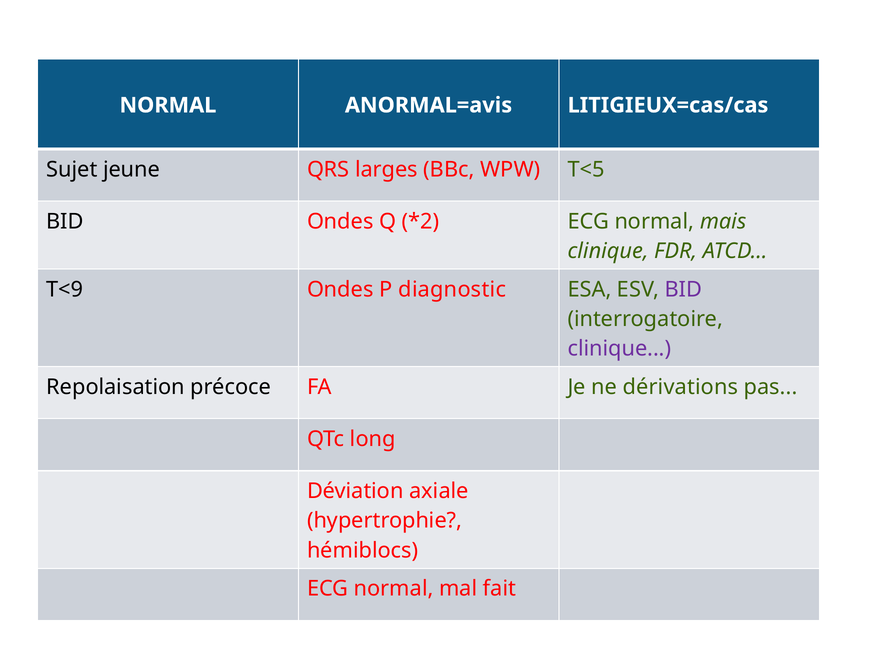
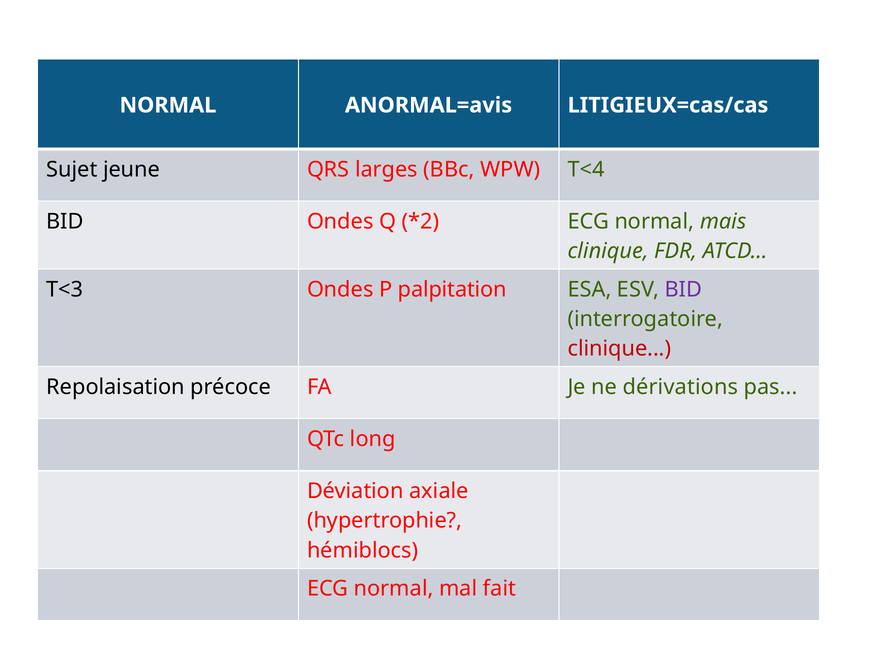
T<5: T<5 -> T<4 (586, 169)
T<9: T<9 -> T<3 (65, 290)
diagnostic: diagnostic -> palpitation (452, 290)
clinique colour: purple -> red (619, 349)
